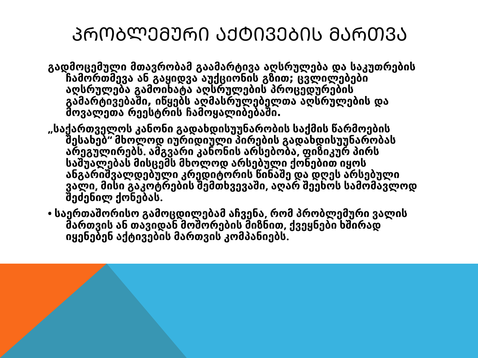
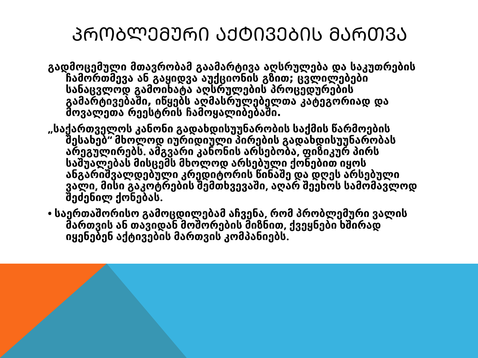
აღსრულება: აღსრულება -> სანაცვლოდ (98, 90)
აღმასრულებელთა აღსრულების: აღსრულების -> კატეგორიად (335, 101)
